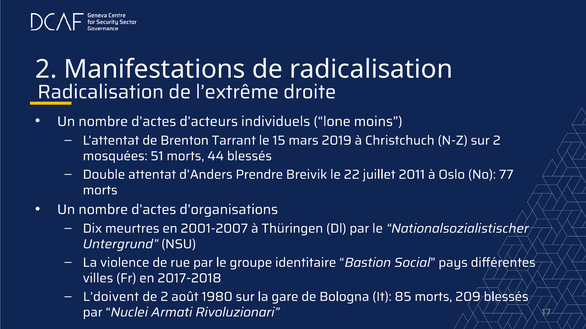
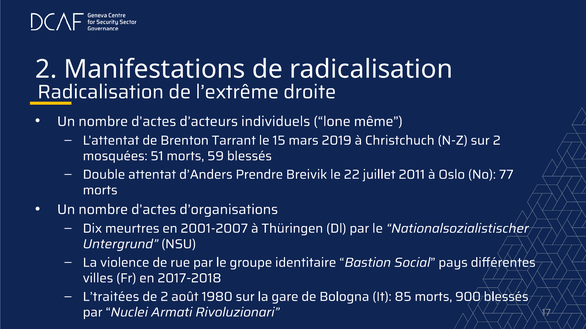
moins: moins -> même (378, 122)
44: 44 -> 59 (216, 156)
L’doivent: L’doivent -> L’traitées (111, 297)
209: 209 -> 900 (468, 297)
